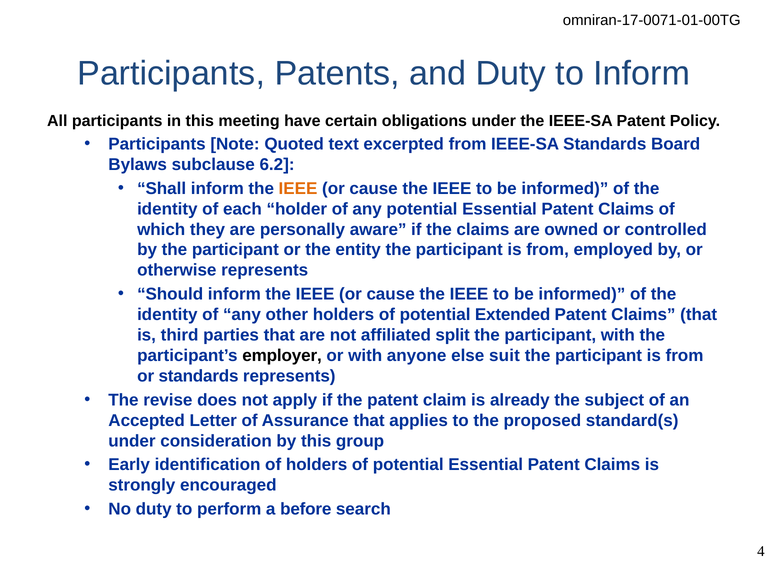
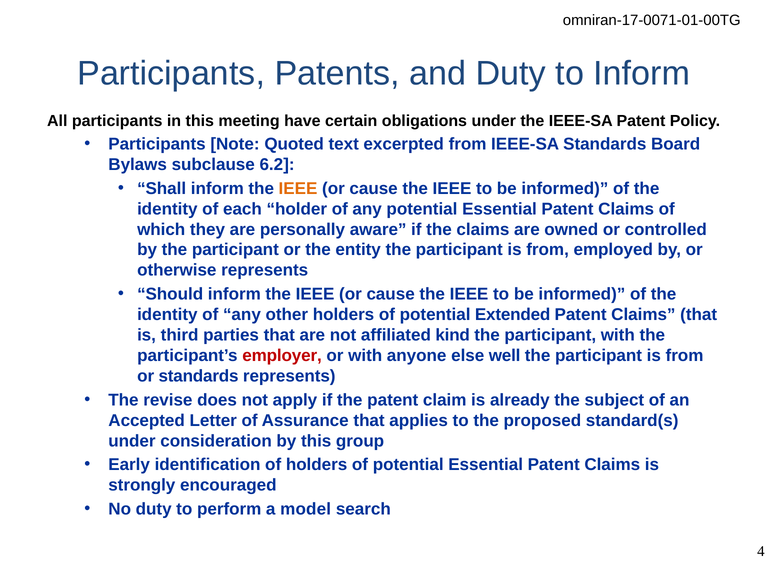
split: split -> kind (453, 335)
employer colour: black -> red (282, 356)
suit: suit -> well (505, 356)
before: before -> model (306, 509)
